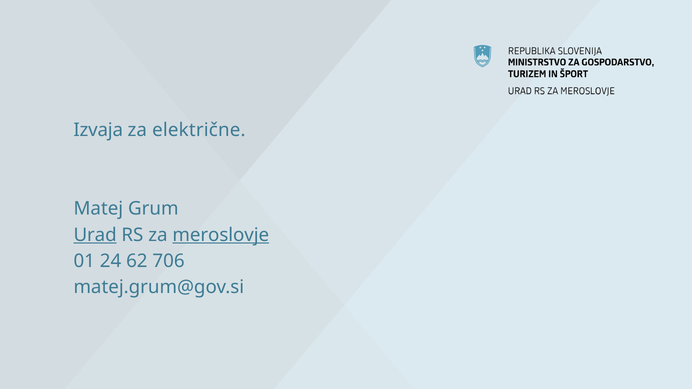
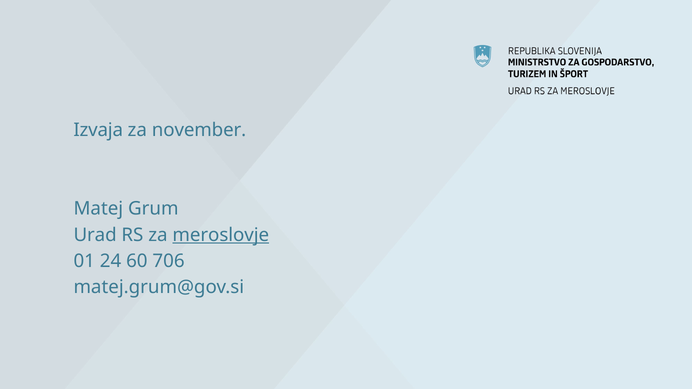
električne: električne -> november (199, 130)
Urad underline: present -> none (95, 235)
62: 62 -> 60 (137, 261)
